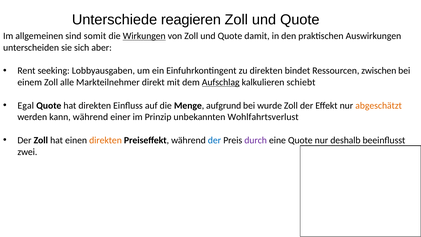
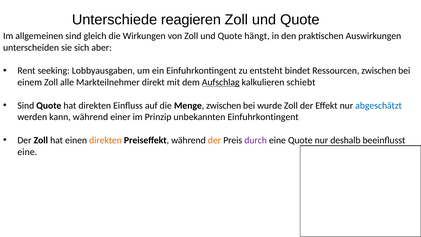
somit: somit -> gleich (95, 36)
Wirkungen underline: present -> none (144, 36)
damit: damit -> hängt (257, 36)
zu direkten: direkten -> entsteht (266, 71)
Egal: Egal -> Sind (26, 105)
Menge aufgrund: aufgrund -> zwischen (224, 105)
abgeschätzt colour: orange -> blue (379, 105)
unbekannten Wohlfahrtsverlust: Wohlfahrtsverlust -> Einfuhrkontingent (263, 117)
der colour: blue -> orange (214, 140)
zwei: zwei -> eine (27, 152)
